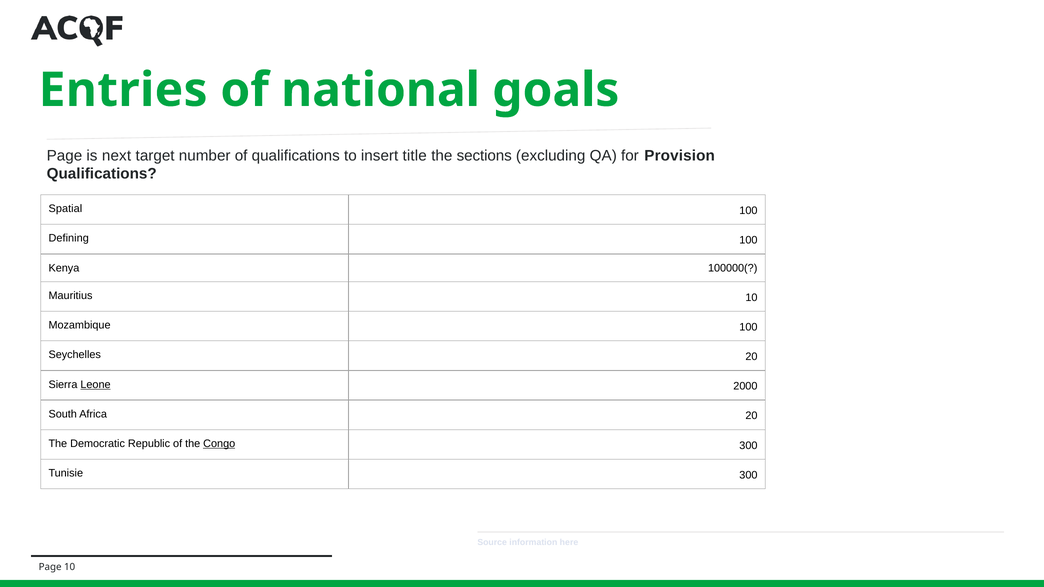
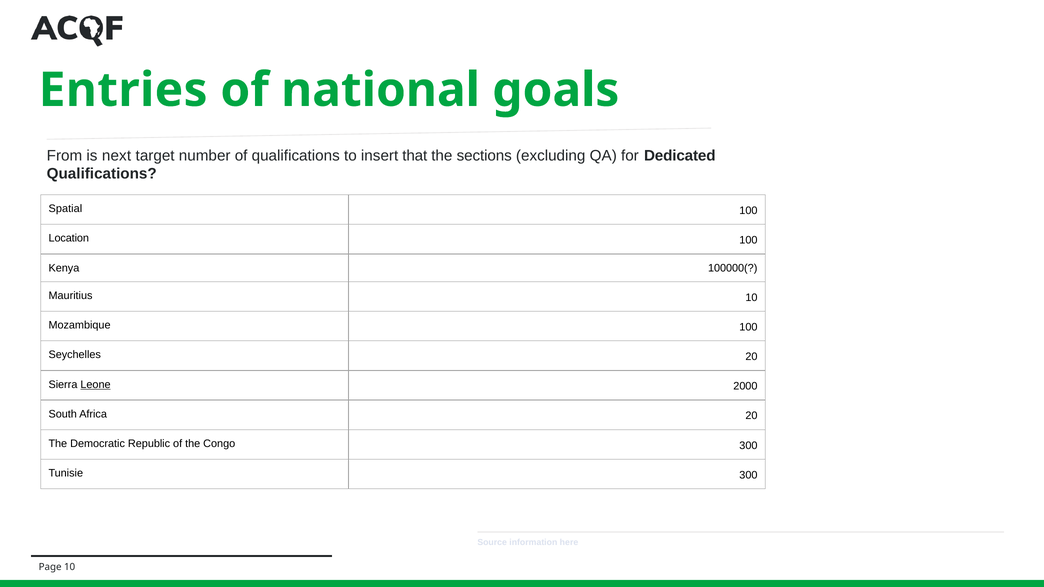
Page: Page -> From (64, 156)
title: title -> that (415, 156)
Provision: Provision -> Dedicated (680, 156)
Defining: Defining -> Location (69, 238)
Congo underline: present -> none (219, 444)
